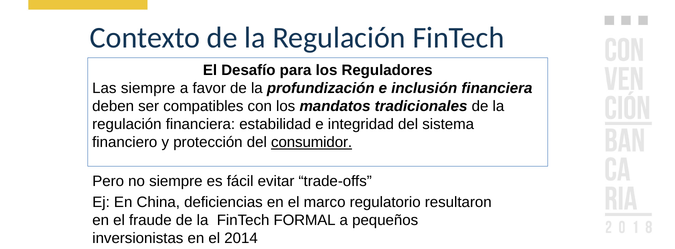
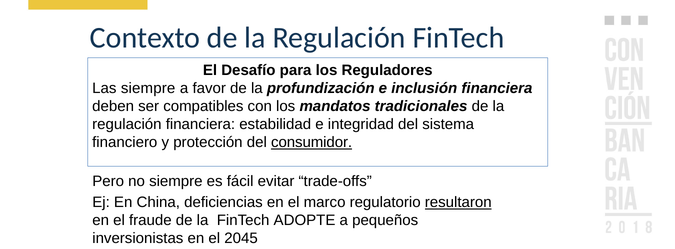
resultaron underline: none -> present (458, 202)
FORMAL: FORMAL -> ADOPTE (305, 220)
2014: 2014 -> 2045 (241, 238)
